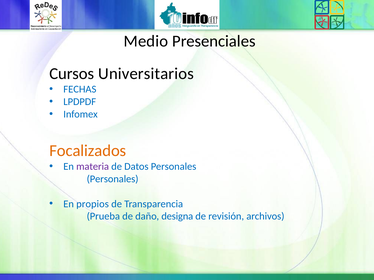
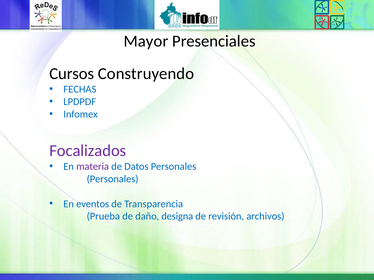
Medio: Medio -> Mayor (146, 41)
Universitarios: Universitarios -> Construyendo (146, 74)
Focalizados colour: orange -> purple (88, 151)
propios: propios -> eventos (93, 204)
